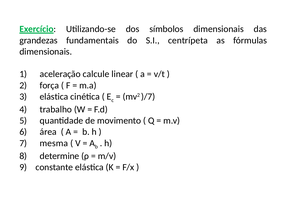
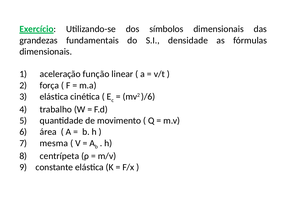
centrípeta: centrípeta -> densidade (188, 40)
calcule: calcule -> função (96, 74)
)/7: )/7 -> )/6 (148, 97)
determine: determine -> centrípeta (59, 156)
